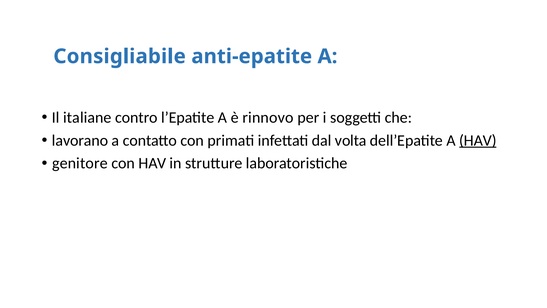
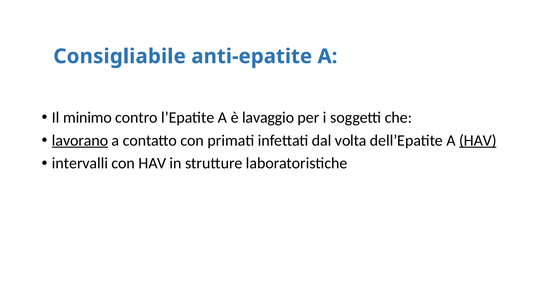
italiane: italiane -> minimo (87, 117)
rinnovo: rinnovo -> lavaggio (268, 117)
lavorano underline: none -> present (80, 140)
genitore: genitore -> intervalli (80, 163)
